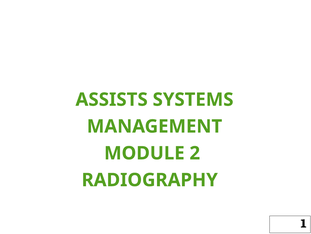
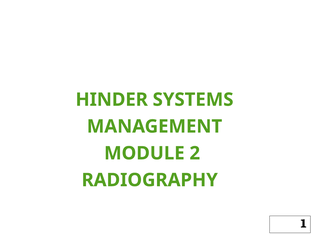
ASSISTS: ASSISTS -> HINDER (112, 99)
